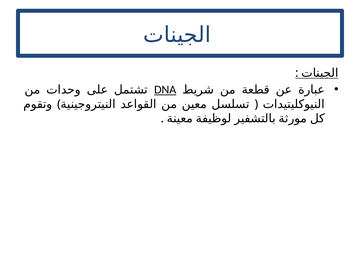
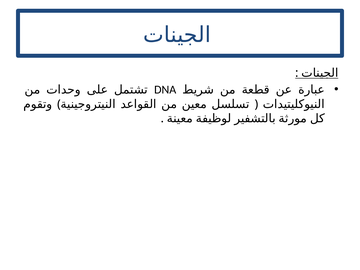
DNA underline: present -> none (165, 90)
